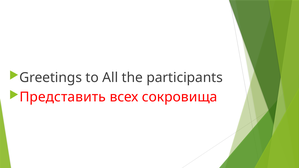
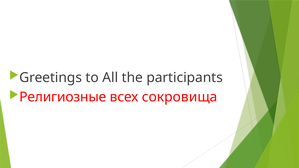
Представить: Представить -> Религиозные (63, 97)
